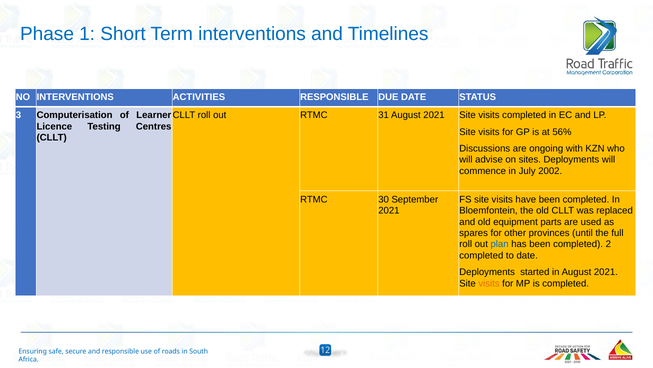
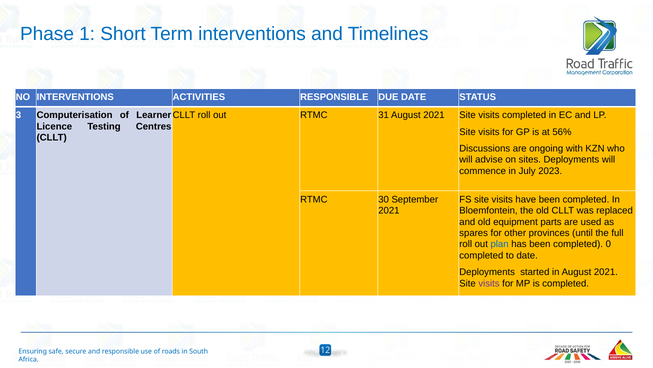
2002: 2002 -> 2023 (550, 171)
2: 2 -> 0 (608, 244)
visits colour: orange -> purple (489, 283)
